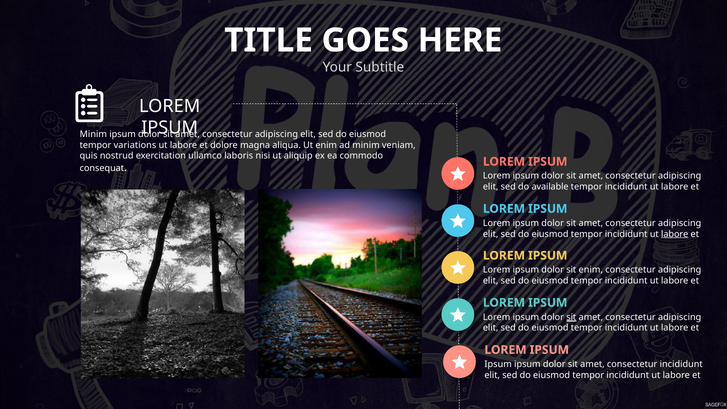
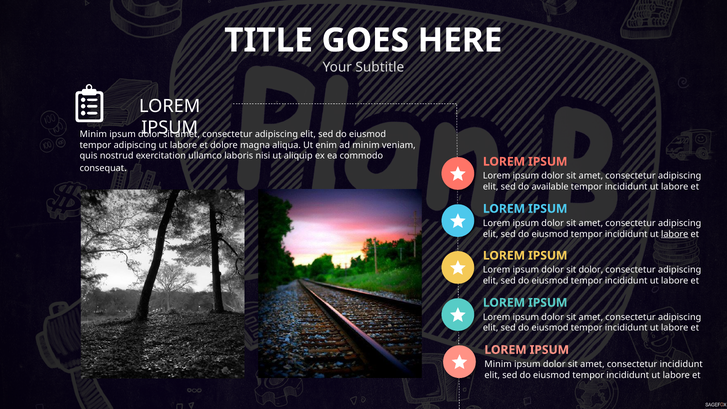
tempor variations: variations -> adipiscing (135, 145)
sit enim: enim -> dolor (591, 270)
sit underline: present -> none (571, 317)
Ipsum: Ipsum -> Minim (498, 364)
